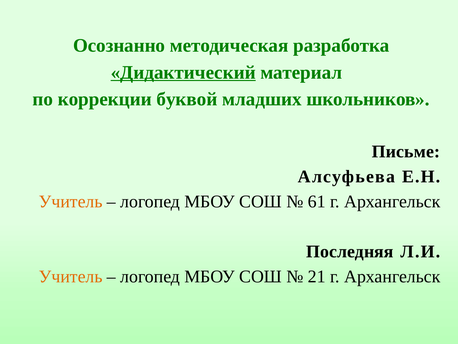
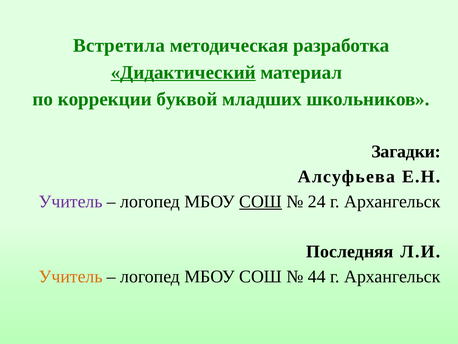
Осознанно: Осознанно -> Встретила (119, 46)
Письме: Письме -> Загадки (406, 151)
Учитель colour: orange -> purple (71, 201)
СОШ underline: none -> present (261, 201)
61: 61 -> 24 (317, 201)
21: 21 -> 44 (317, 276)
